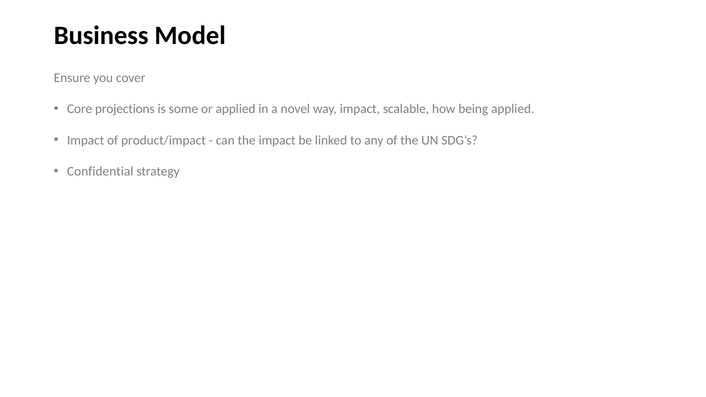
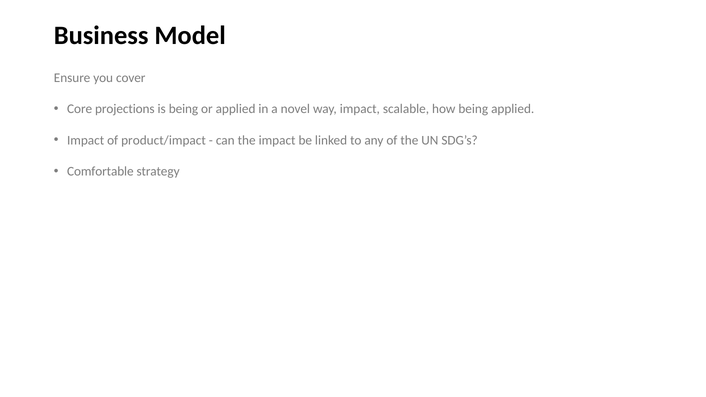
is some: some -> being (183, 109)
Confidential: Confidential -> Comfortable (100, 171)
